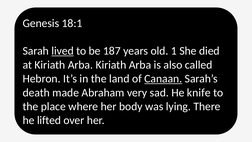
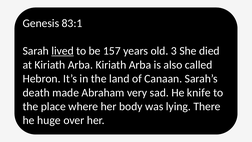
18:1: 18:1 -> 83:1 (72, 23)
187: 187 -> 157 (112, 51)
1: 1 -> 3 (174, 51)
Canaan underline: present -> none (163, 79)
lifted: lifted -> huge (49, 120)
